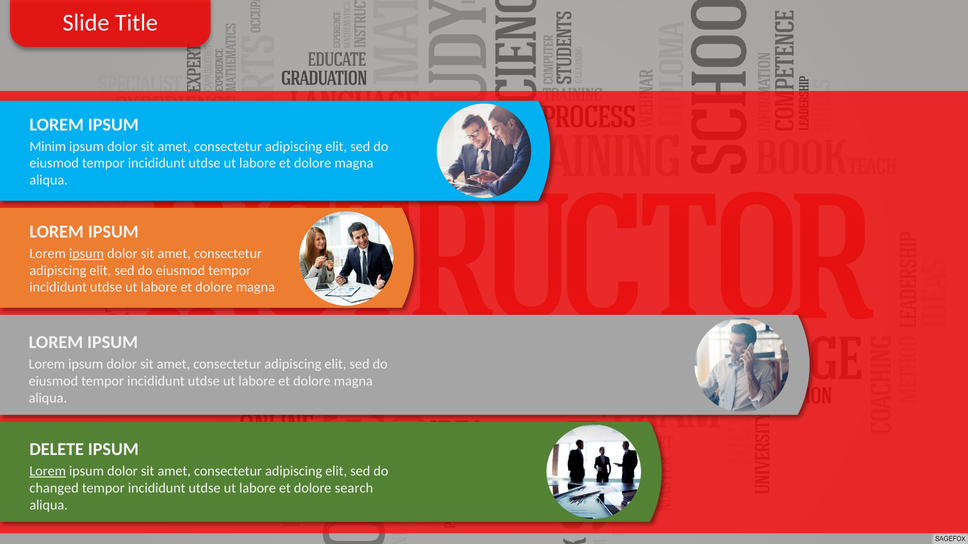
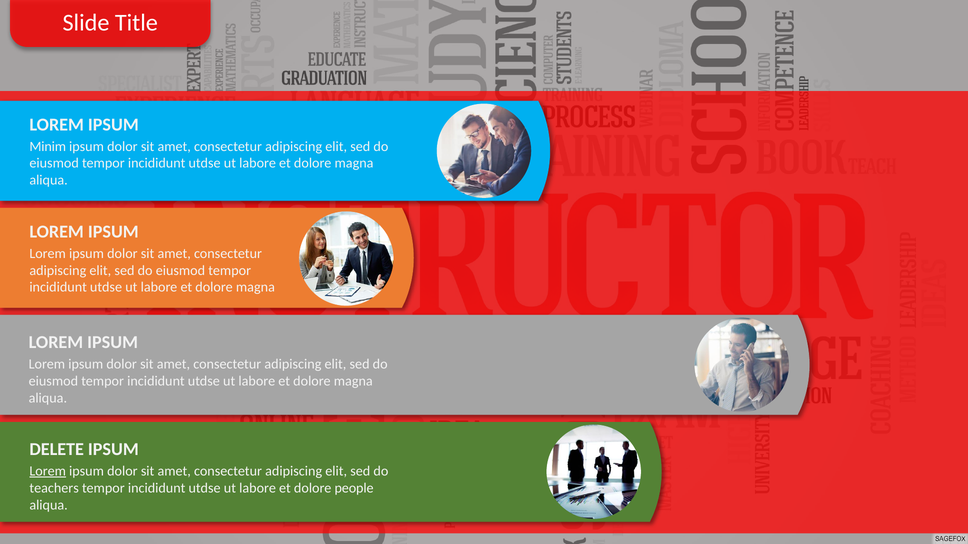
ipsum underline: present -> none (86, 254)
changed: changed -> teachers (54, 488)
search: search -> people (354, 488)
